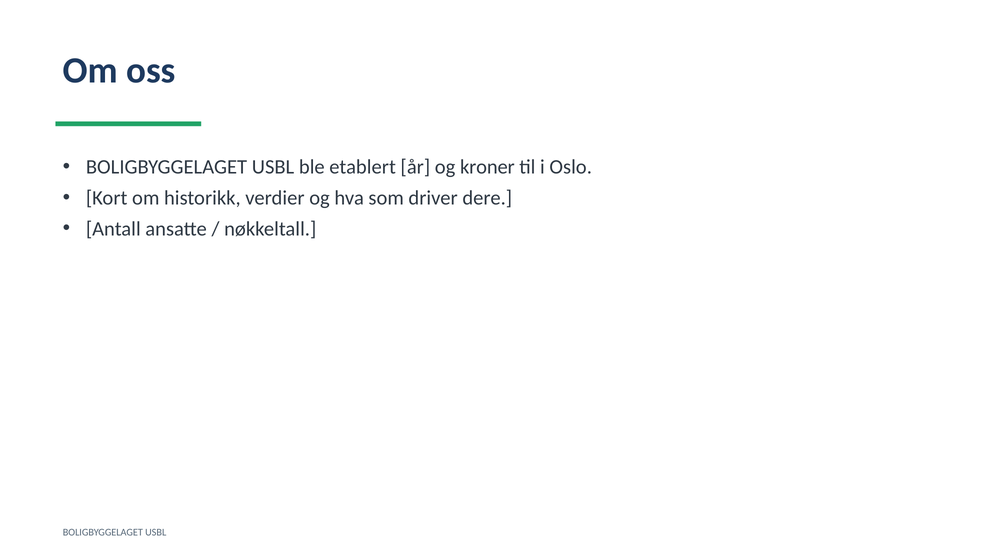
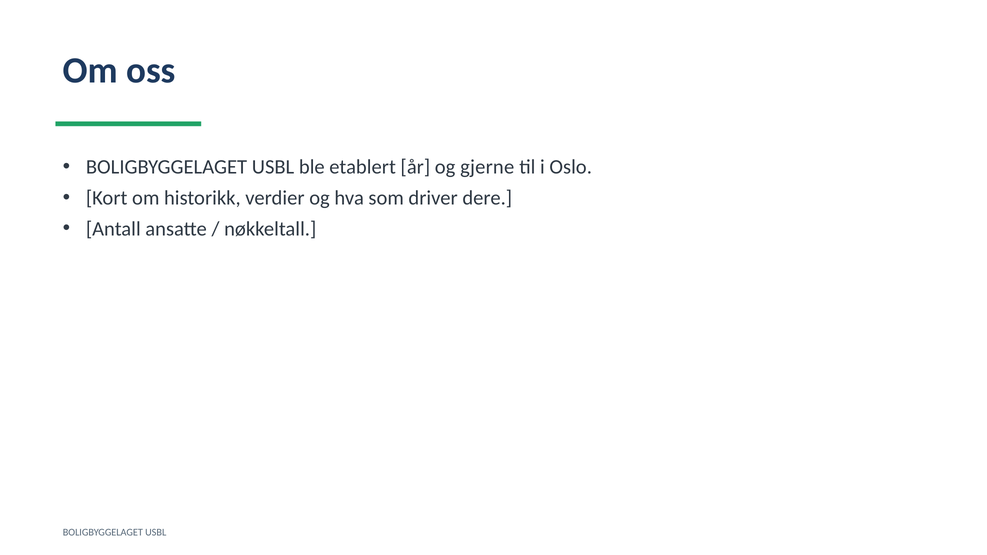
kroner: kroner -> gjerne (487, 167)
